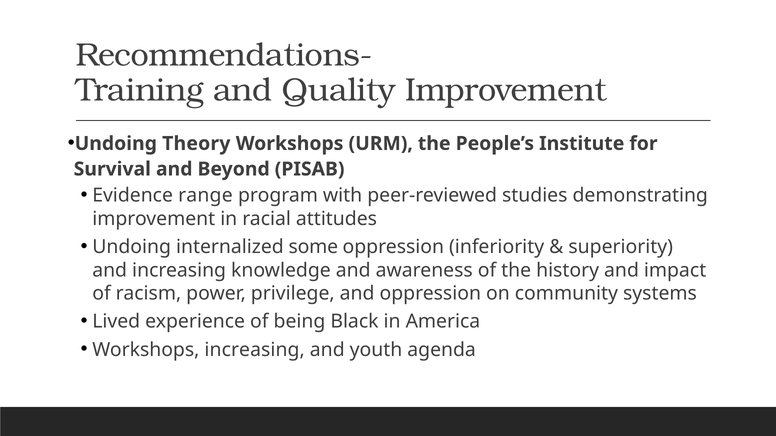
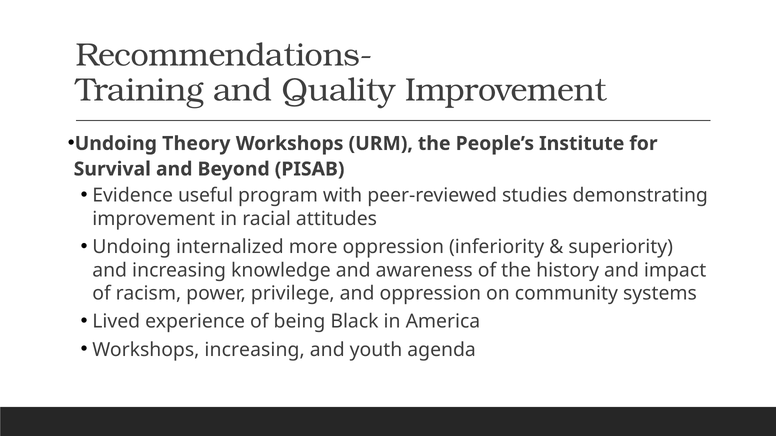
range: range -> useful (206, 196)
some: some -> more (313, 247)
